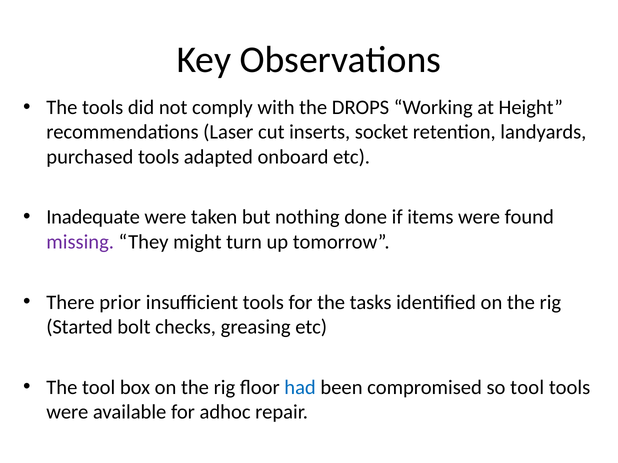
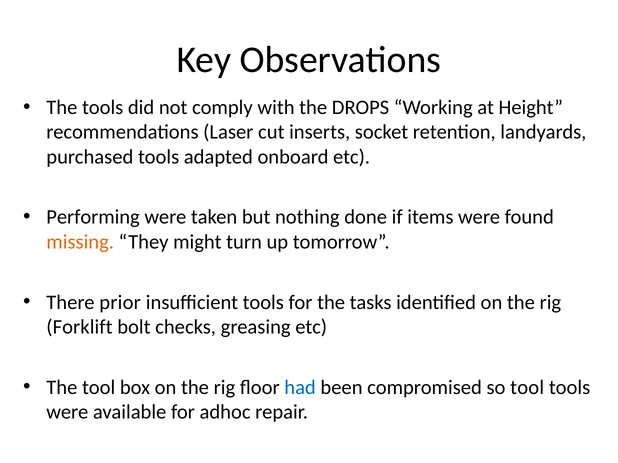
Inadequate: Inadequate -> Performing (93, 217)
missing colour: purple -> orange (80, 242)
Started: Started -> Forklift (79, 327)
